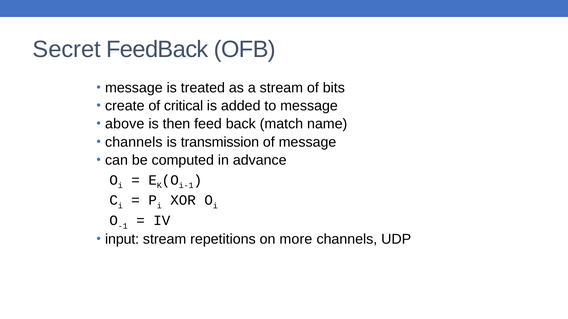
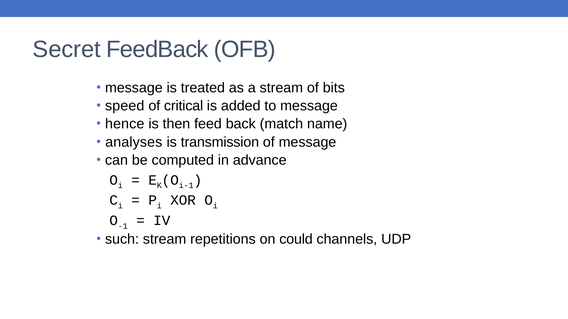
create: create -> speed (125, 106)
above: above -> hence (125, 124)
channels: channels -> analyses (134, 142)
input: input -> such (122, 239)
more: more -> could (296, 239)
